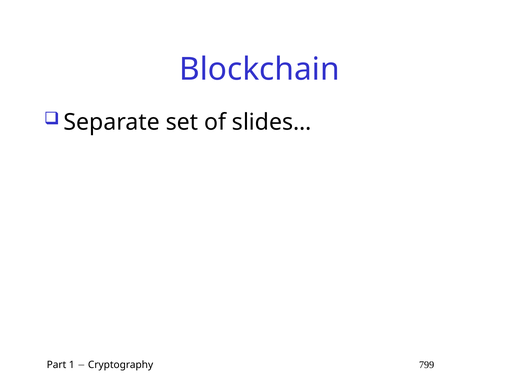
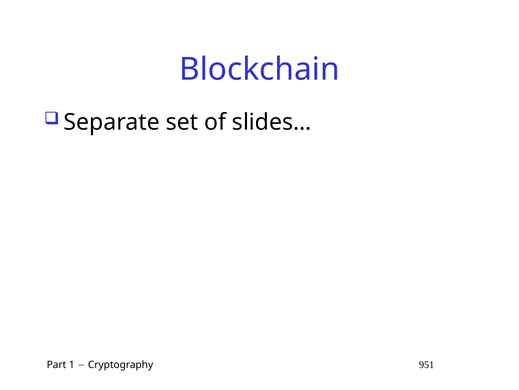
799: 799 -> 951 (427, 364)
